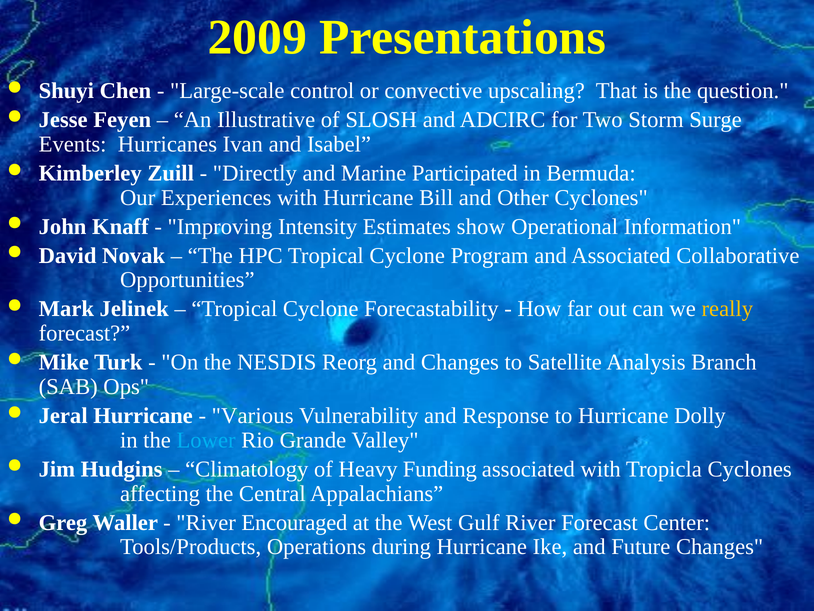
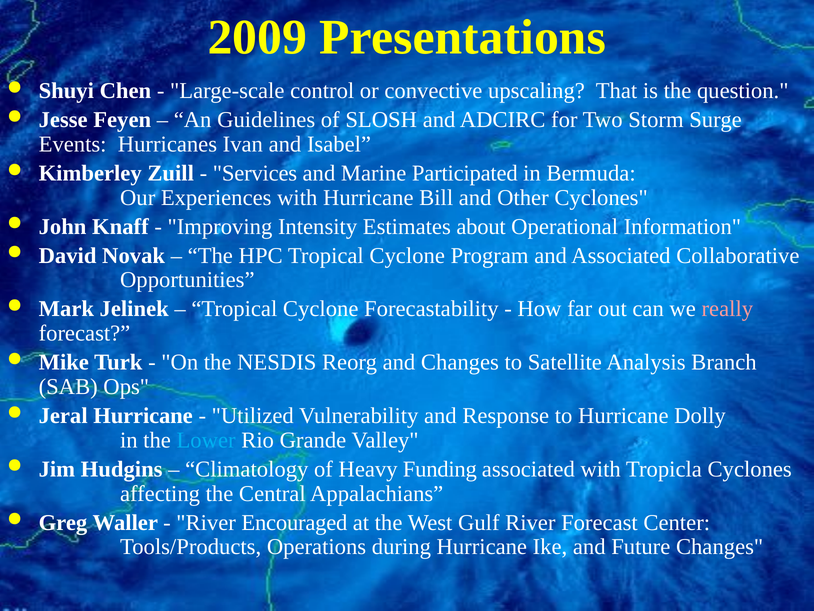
Illustrative: Illustrative -> Guidelines (266, 120)
Directly: Directly -> Services (255, 173)
show: show -> about (481, 226)
really colour: yellow -> pink (727, 309)
Various: Various -> Utilized (253, 415)
